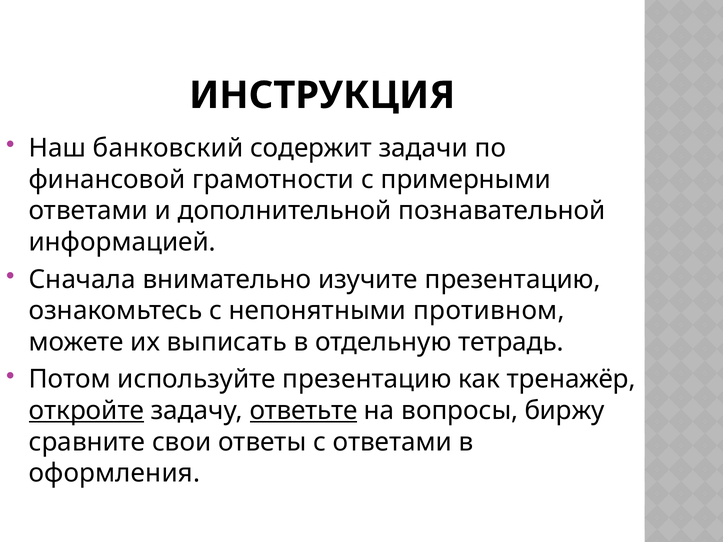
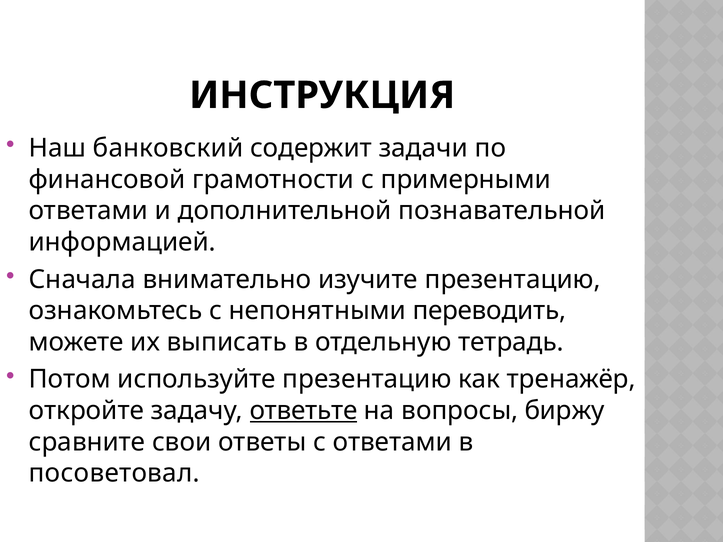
противном: противном -> переводить (489, 311)
откройте underline: present -> none (86, 411)
оформления: оформления -> посоветовал (114, 473)
